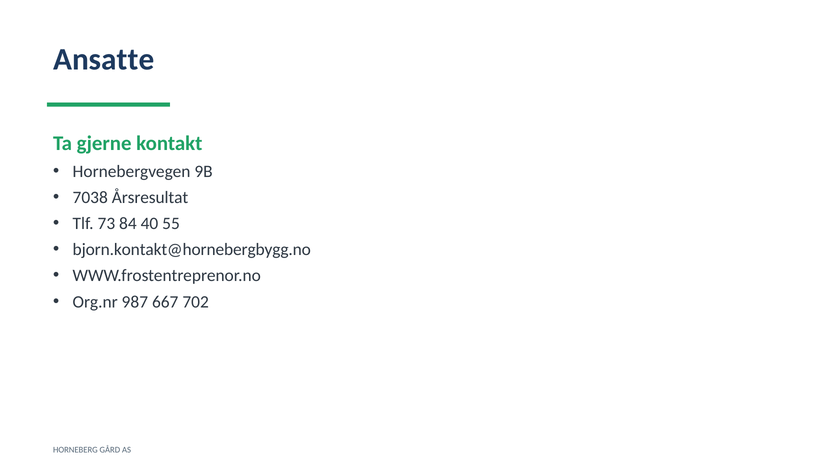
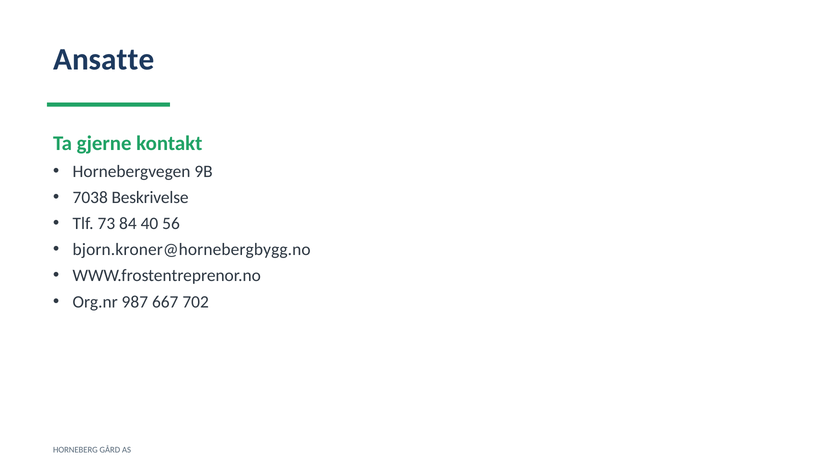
Årsresultat: Årsresultat -> Beskrivelse (150, 198)
55: 55 -> 56 (171, 224)
bjorn.kontakt@hornebergbygg.no: bjorn.kontakt@hornebergbygg.no -> bjorn.kroner@hornebergbygg.no (192, 250)
